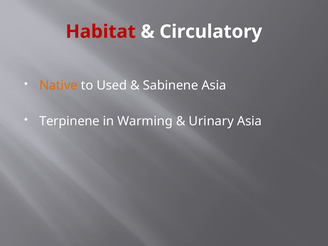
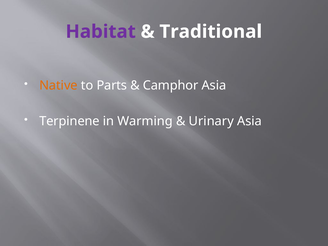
Habitat colour: red -> purple (101, 32)
Circulatory: Circulatory -> Traditional (211, 32)
Used: Used -> Parts (112, 85)
Sabinene: Sabinene -> Camphor (171, 85)
